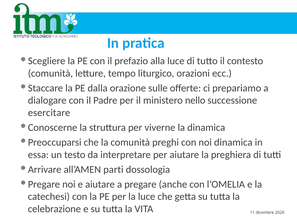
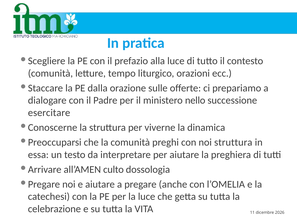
noi dinamica: dinamica -> struttura (233, 143)
parti: parti -> culto (113, 170)
